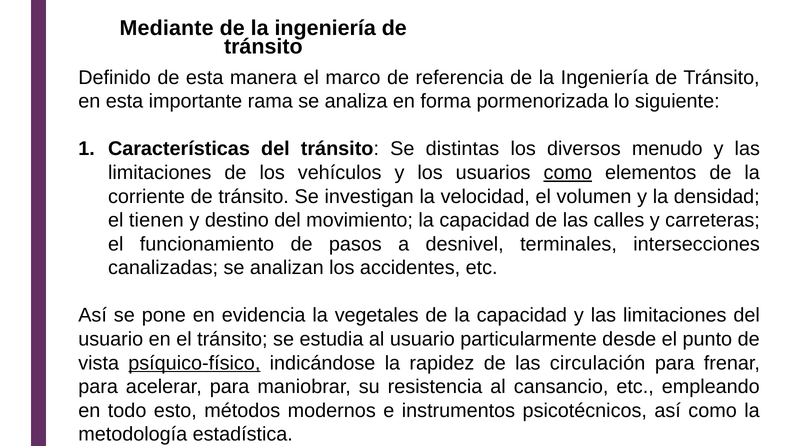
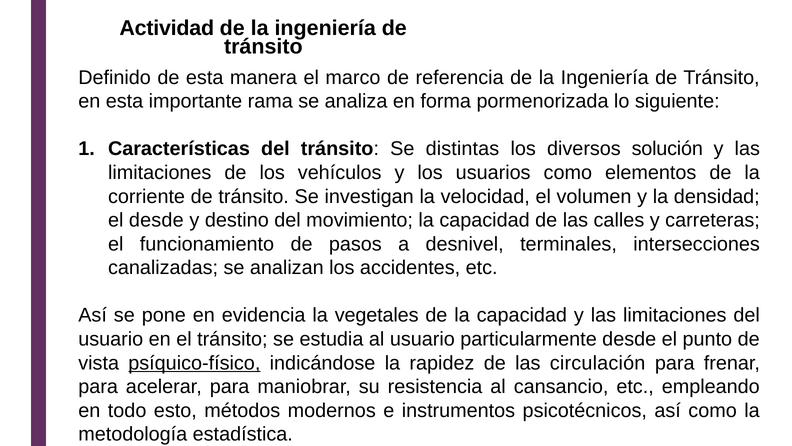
Mediante: Mediante -> Actividad (167, 28)
menudo: menudo -> solución (667, 149)
como underline: present -> none (568, 172)
el tienen: tienen -> desde (156, 220)
